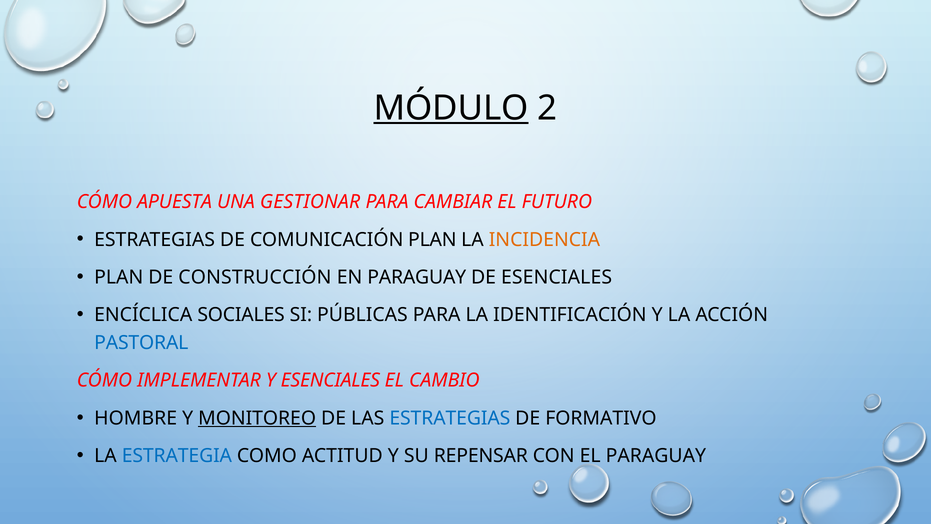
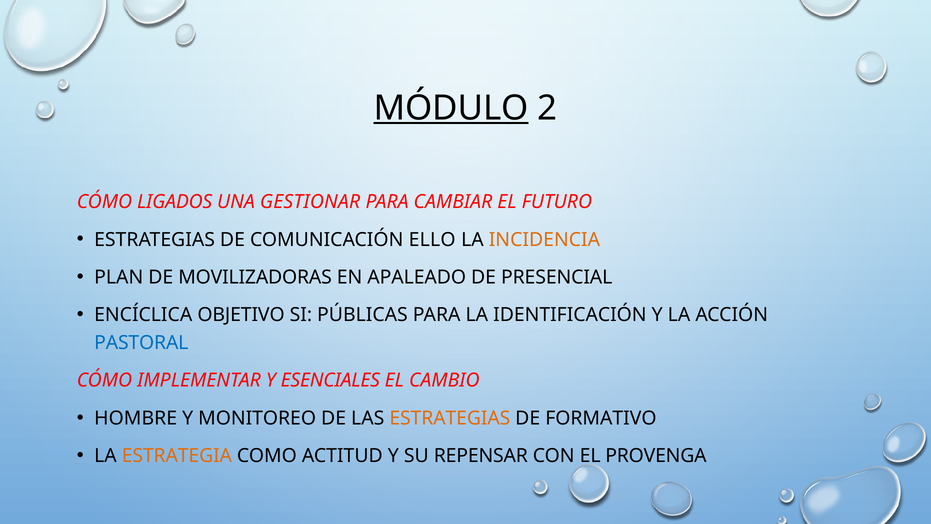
APUESTA: APUESTA -> LIGADOS (175, 202)
COMUNICACIÓN PLAN: PLAN -> ELLO (432, 240)
CONSTRUCCIÓN: CONSTRUCCIÓN -> MOVILIZADORAS (255, 277)
EN PARAGUAY: PARAGUAY -> APALEADO (417, 277)
DE ESENCIALES: ESENCIALES -> PRESENCIAL (557, 277)
SOCIALES: SOCIALES -> OBJETIVO (241, 315)
MONITOREO underline: present -> none (257, 418)
ESTRATEGIAS colour: blue -> orange (450, 418)
ESTRATEGIA colour: blue -> orange (177, 456)
EL PARAGUAY: PARAGUAY -> PROVENGA (656, 456)
